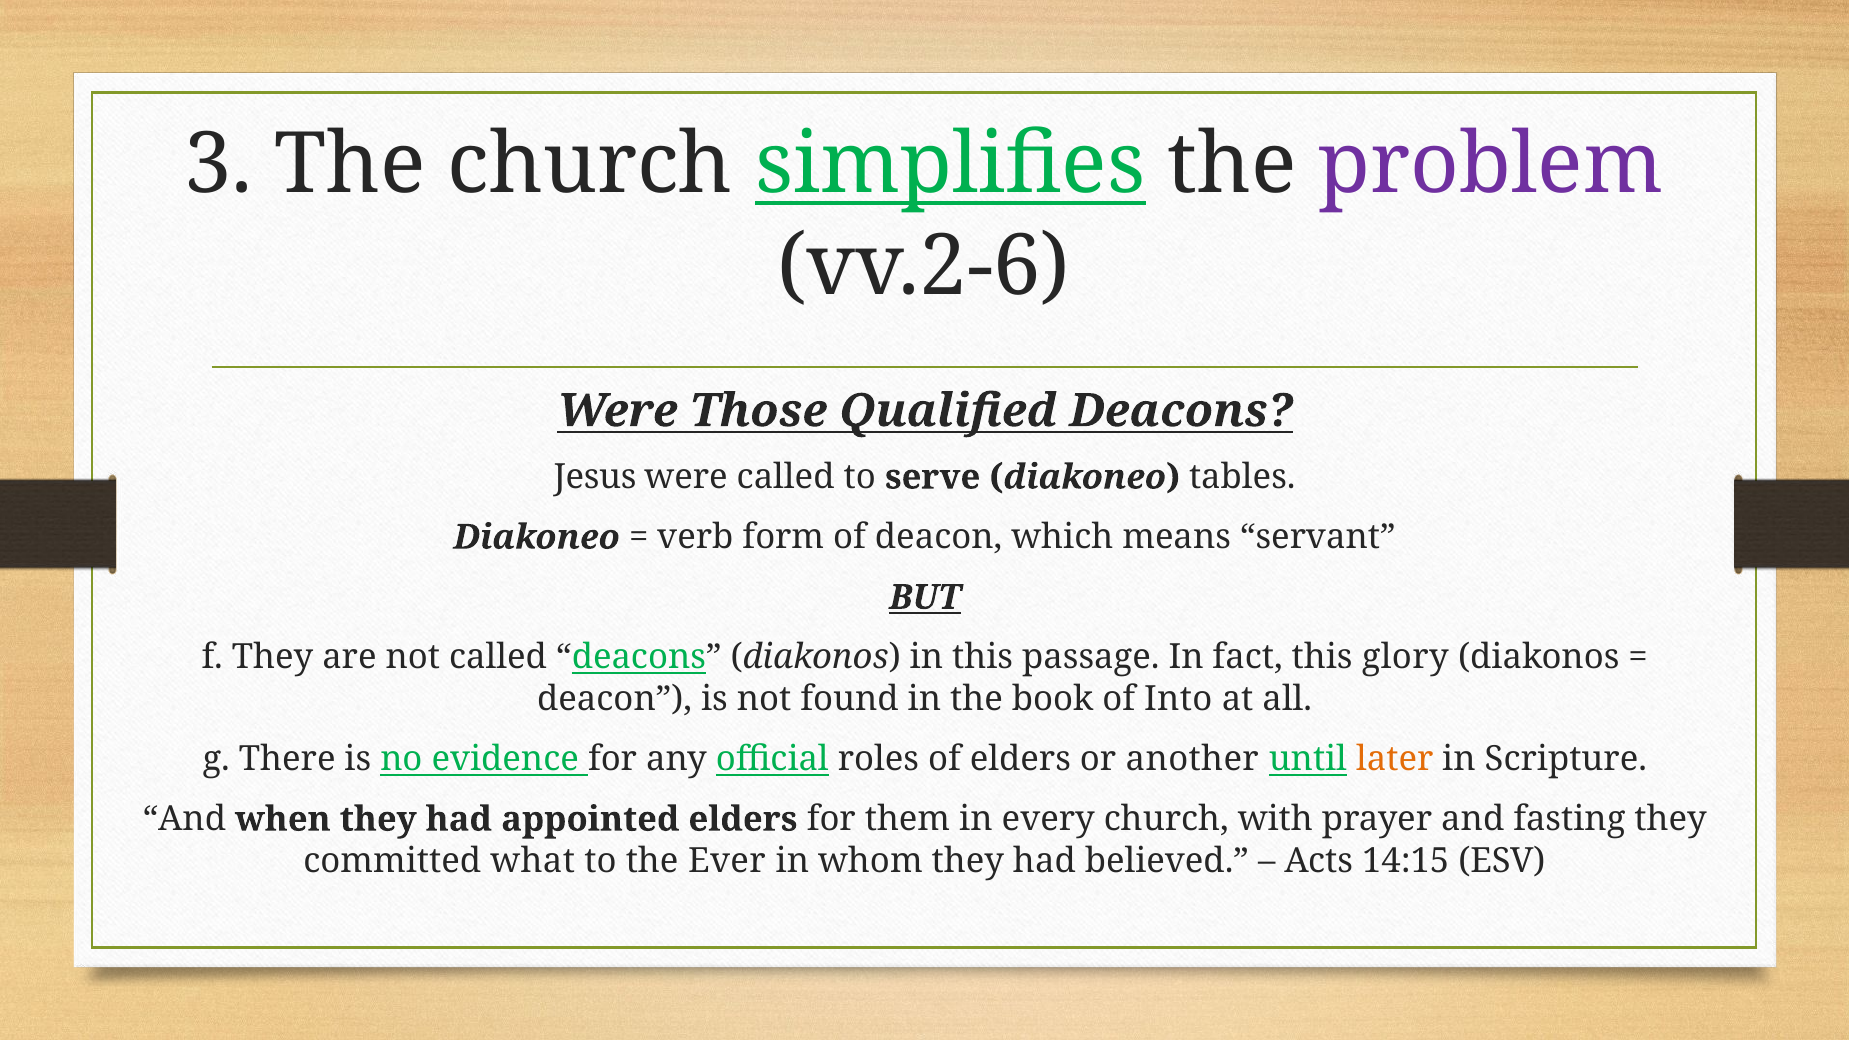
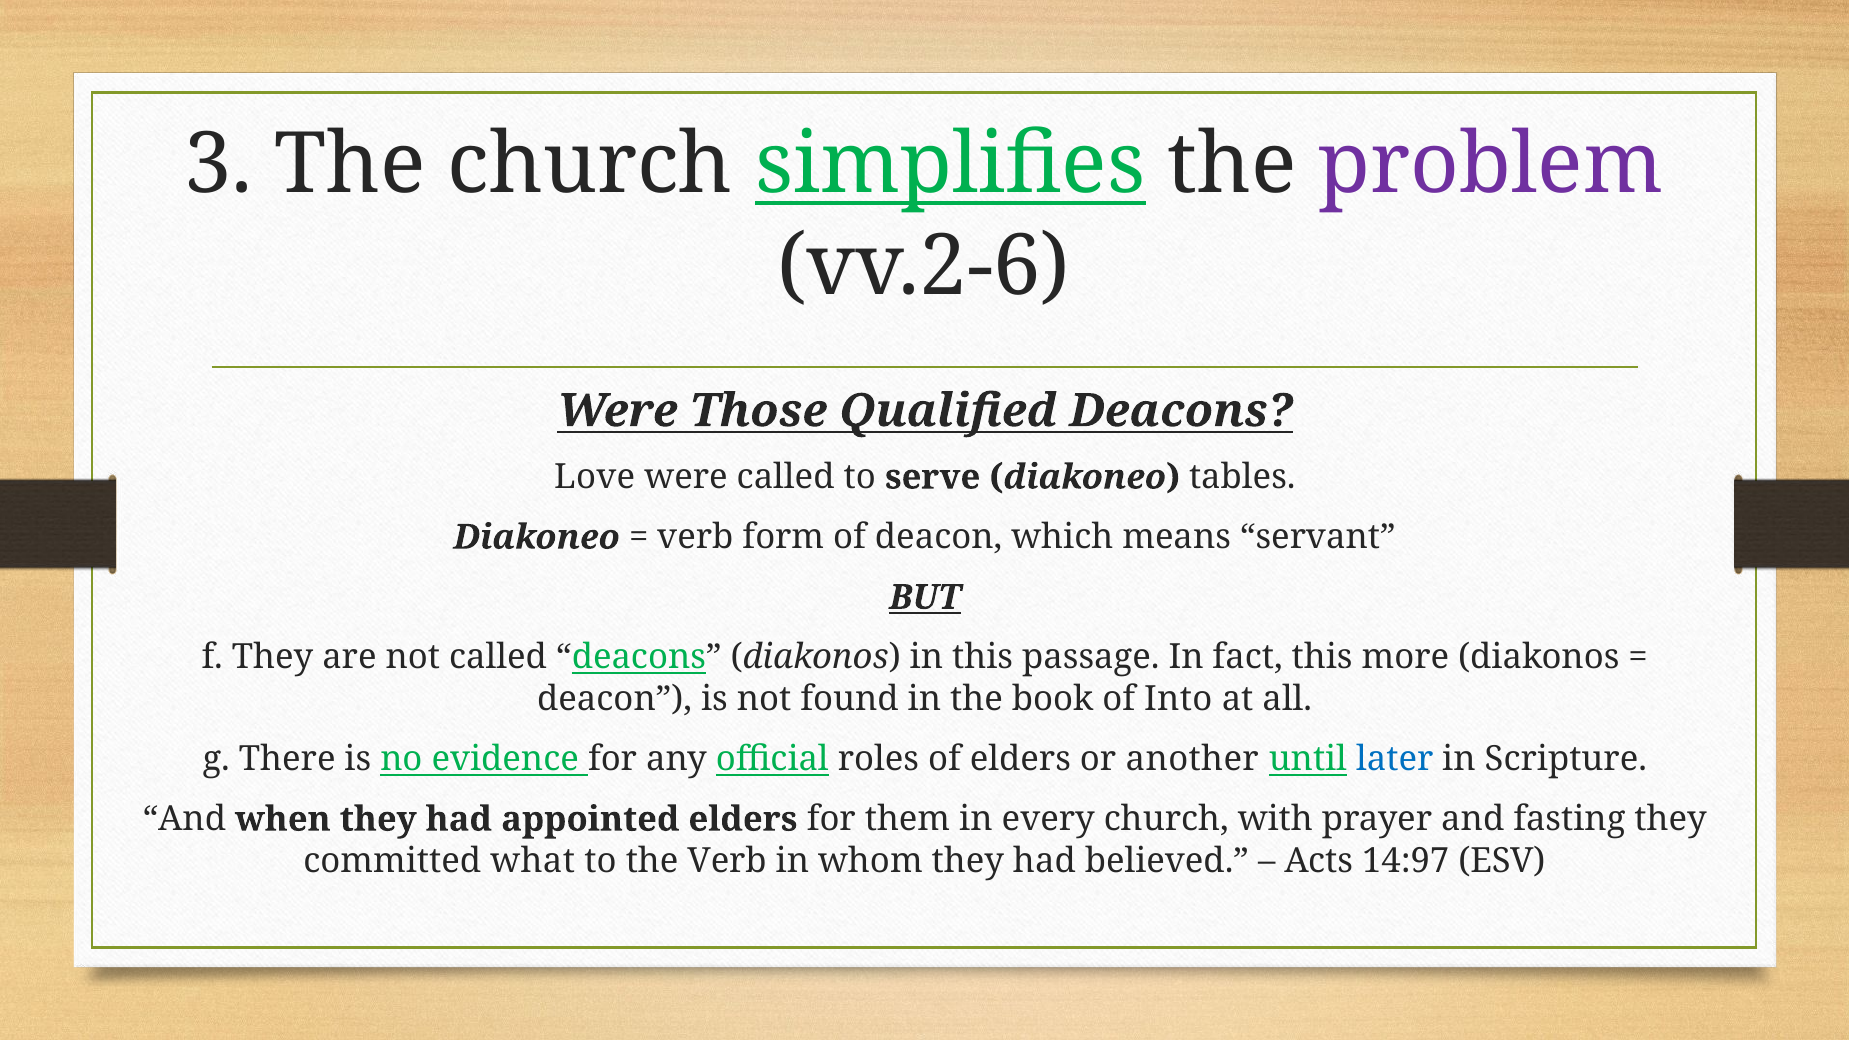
Jesus: Jesus -> Love (595, 477)
glory: glory -> more (1405, 658)
later colour: orange -> blue (1395, 759)
the Ever: Ever -> Verb (727, 861)
14:15: 14:15 -> 14:97 (1406, 861)
